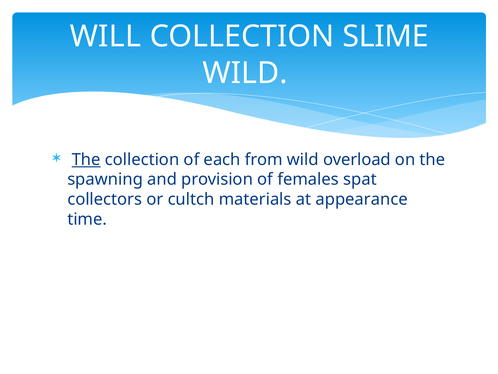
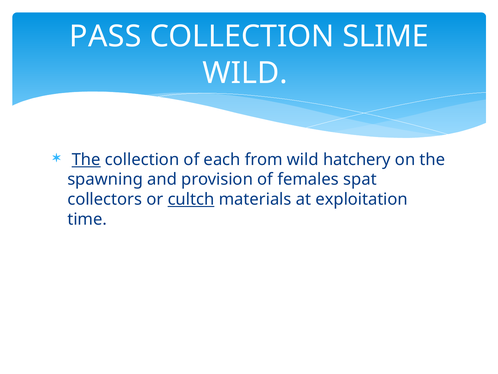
WILL: WILL -> PASS (105, 36)
overload: overload -> hatchery (357, 159)
cultch underline: none -> present (191, 199)
appearance: appearance -> exploitation (362, 199)
